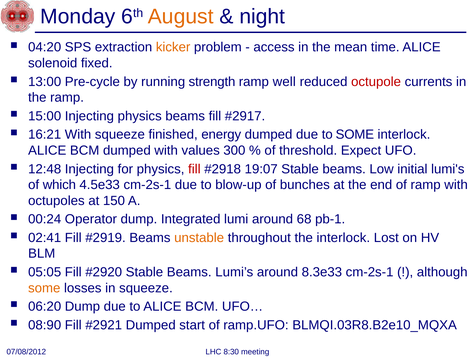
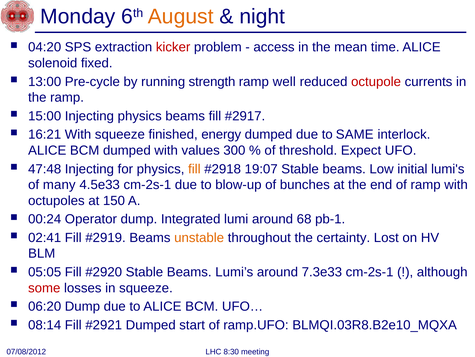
kicker colour: orange -> red (173, 47)
to SOME: SOME -> SAME (355, 134)
12:48: 12:48 -> 47:48 (45, 169)
fill colour: red -> orange (194, 169)
which: which -> many (59, 184)
the interlock: interlock -> certainty (343, 237)
8.3e33: 8.3e33 -> 7.3e33 (322, 272)
some colour: orange -> red (44, 287)
08:90: 08:90 -> 08:14 (45, 324)
